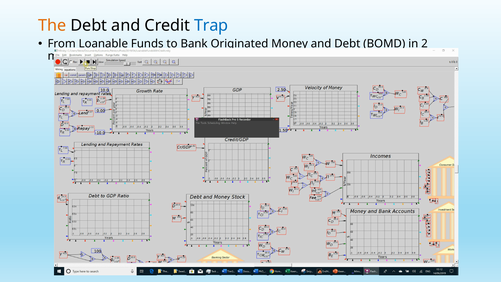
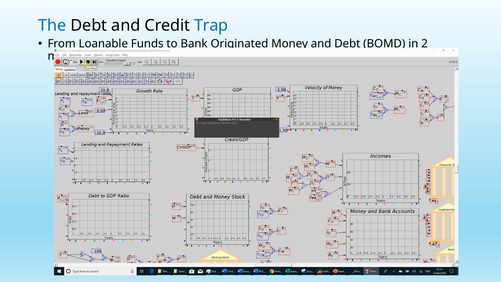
The colour: orange -> blue (52, 26)
